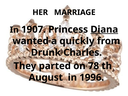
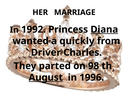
1907: 1907 -> 1992 (34, 29)
Drunk: Drunk -> Driver (46, 53)
78: 78 -> 98 (94, 66)
August underline: none -> present (46, 77)
